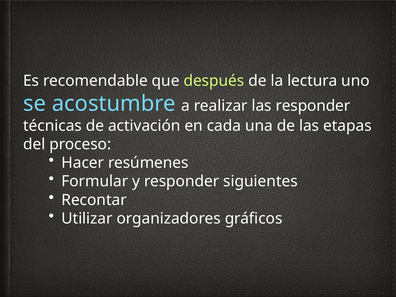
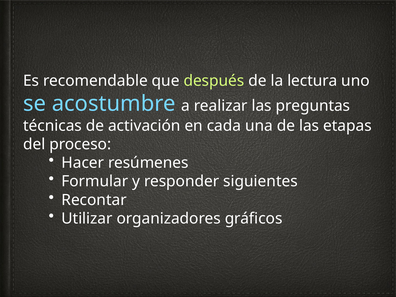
las responder: responder -> preguntas (313, 106)
